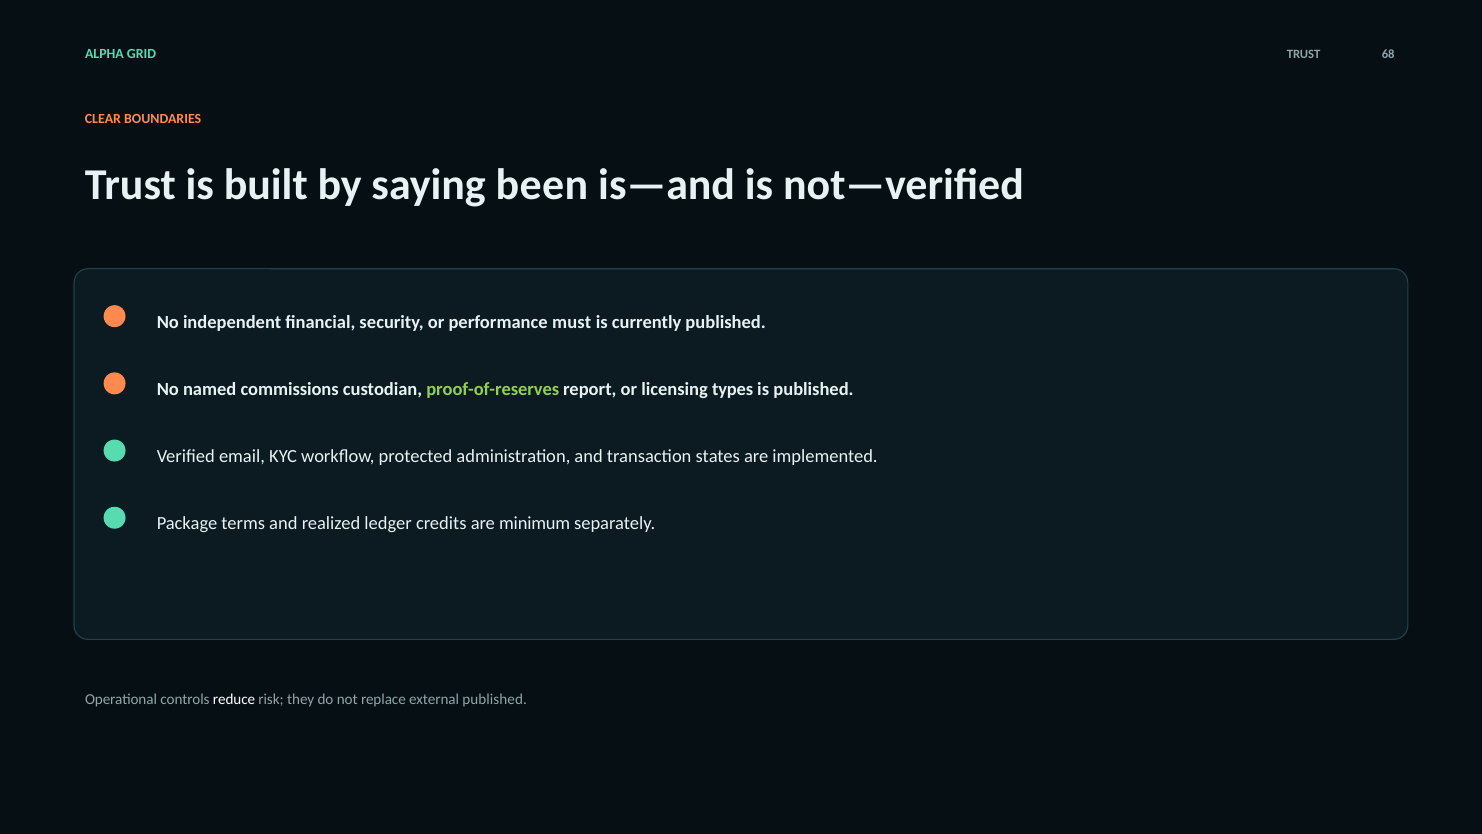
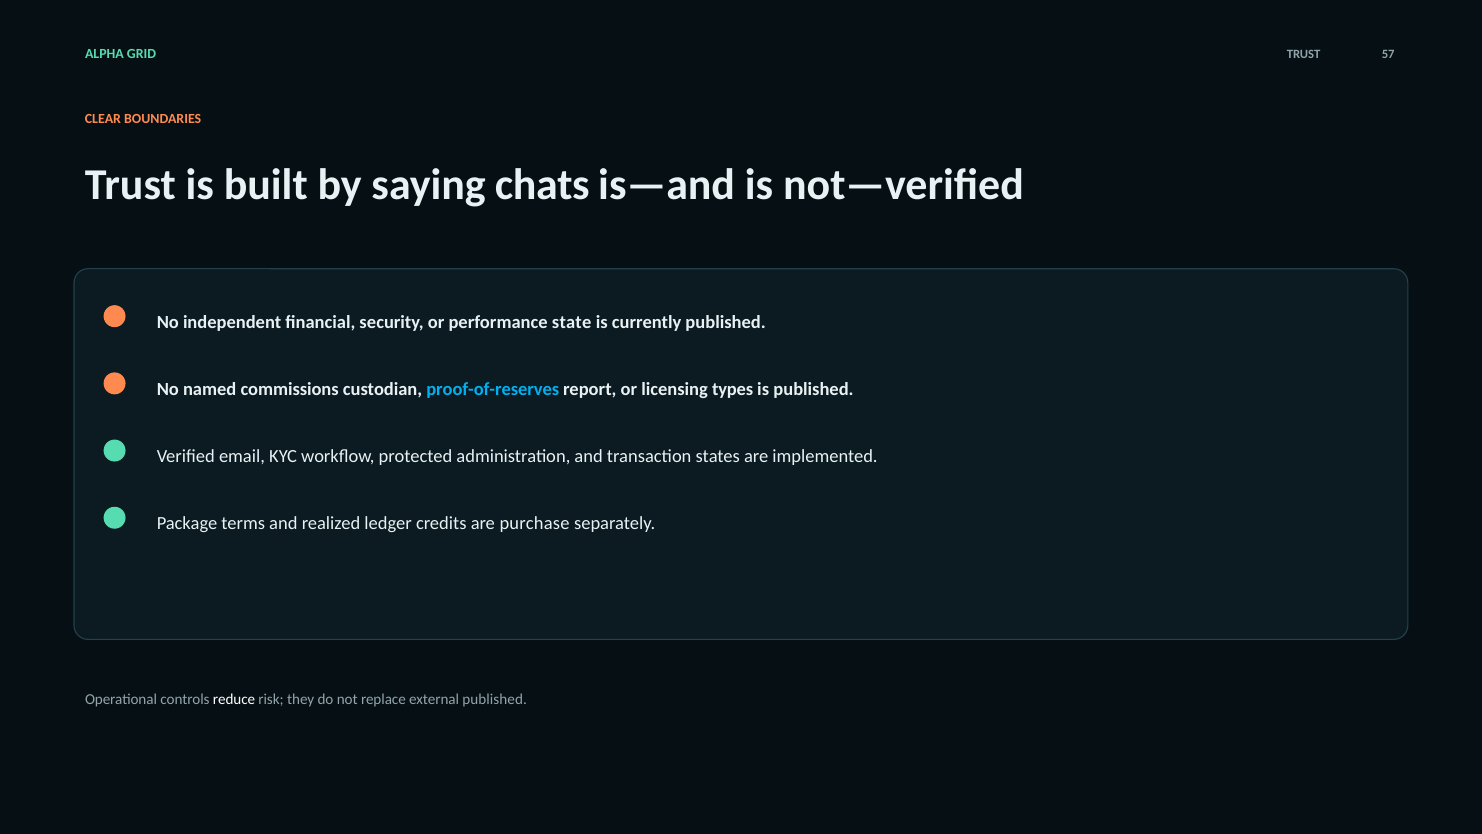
68: 68 -> 57 (1388, 54)
been: been -> chats (542, 185)
must: must -> state (572, 322)
proof-of-reserves colour: light green -> light blue (493, 389)
minimum: minimum -> purchase (535, 523)
